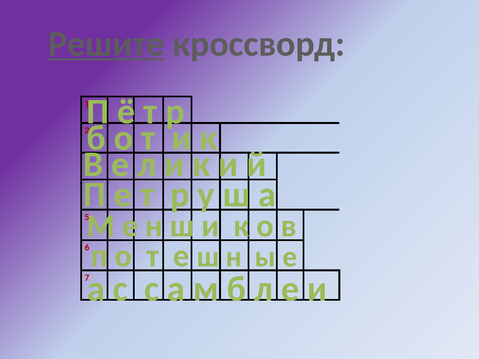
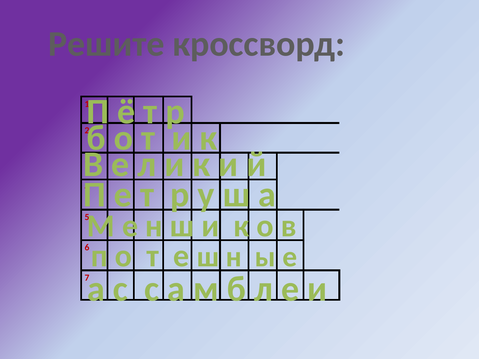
Решите underline: present -> none (106, 44)
